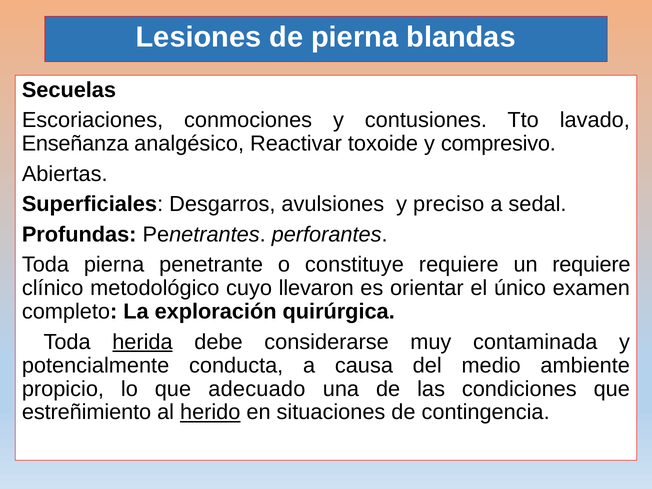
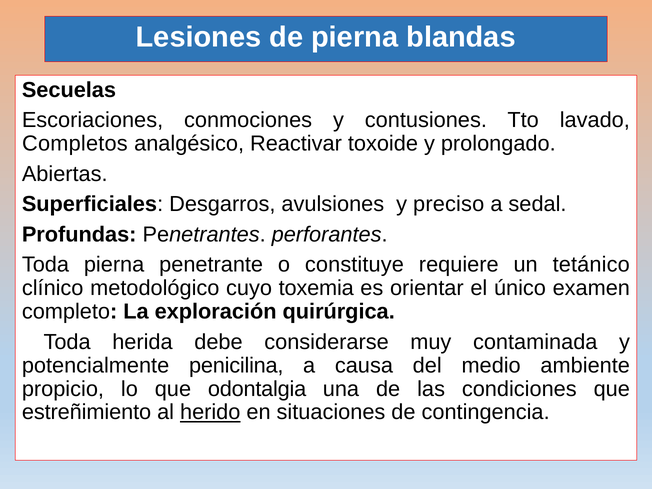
Enseñanza: Enseñanza -> Completos (75, 144)
compresivo: compresivo -> prolongado (498, 144)
un requiere: requiere -> tetánico (591, 265)
llevaron: llevaron -> toxemia (316, 288)
herida underline: present -> none (142, 342)
conducta: conducta -> penicilina (236, 365)
adecuado: adecuado -> odontalgia (257, 389)
